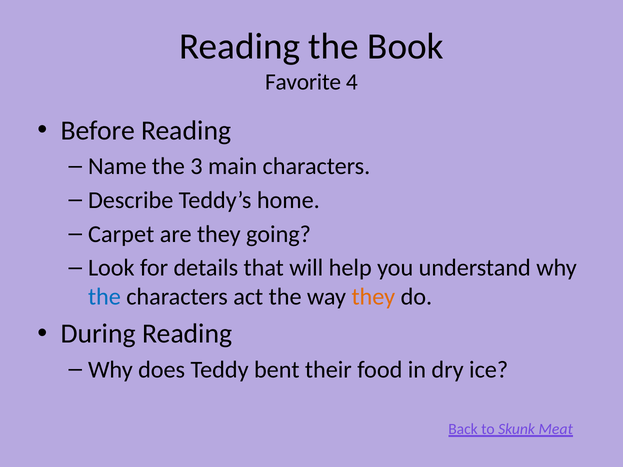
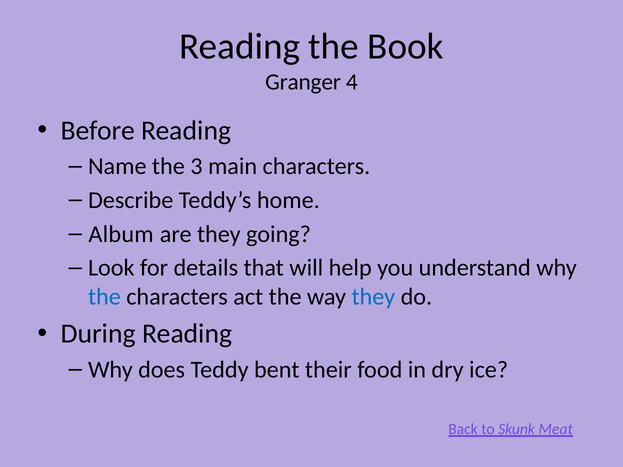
Favorite: Favorite -> Granger (303, 82)
Carpet: Carpet -> Album (121, 234)
they colour: orange -> blue (373, 297)
